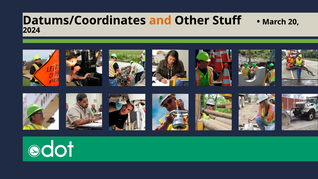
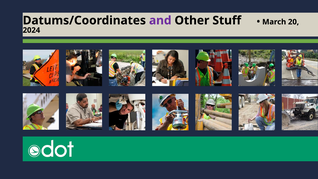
and colour: orange -> purple (160, 20)
